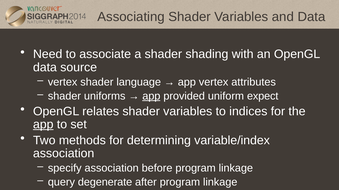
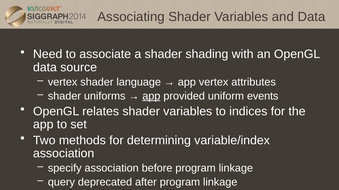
expect: expect -> events (263, 96)
app underline: present -> none (43, 125)
degenerate: degenerate -> deprecated (105, 183)
